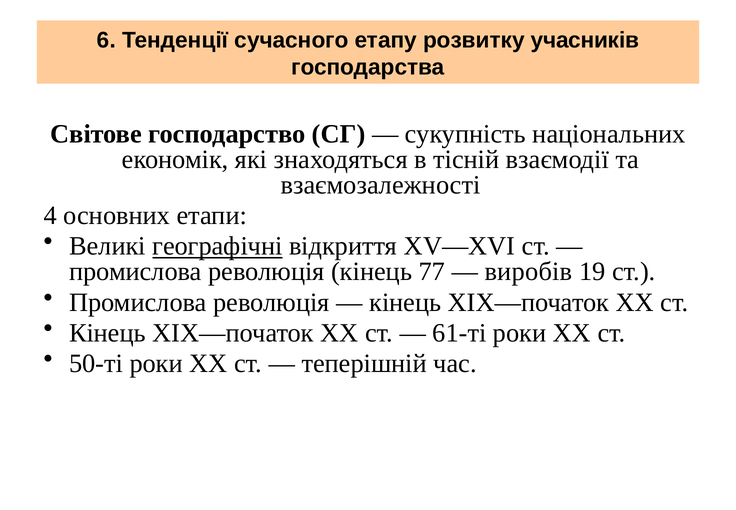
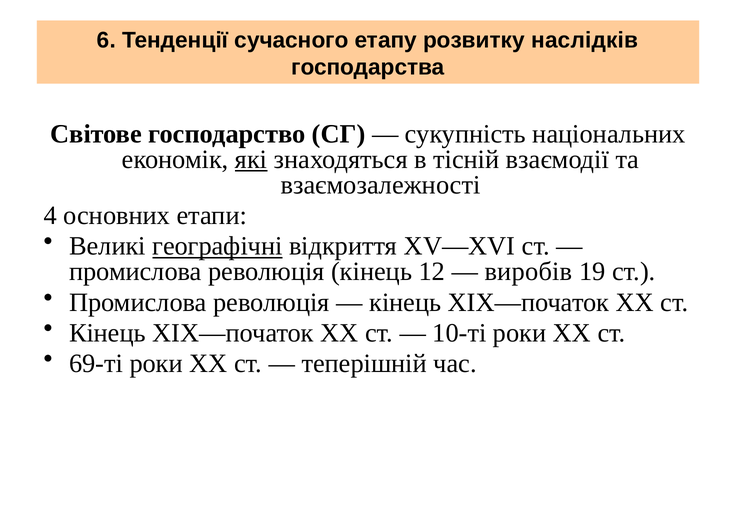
учасників: учасників -> наслідків (585, 40)
які underline: none -> present (251, 159)
77: 77 -> 12 (432, 271)
61-ті: 61-ті -> 10-ті (459, 333)
50-ті: 50-ті -> 69-ті (96, 363)
